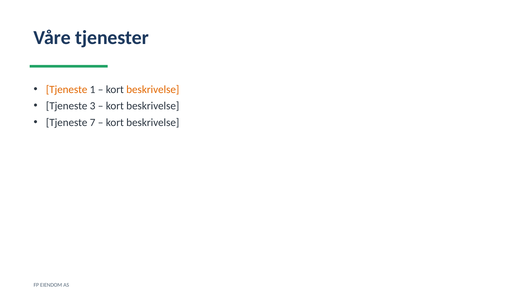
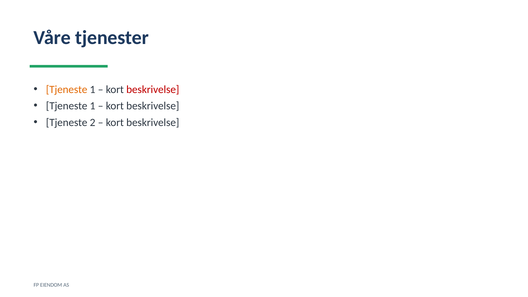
beskrivelse colour: orange -> red (153, 89)
3: 3 -> 1 (93, 106)
7: 7 -> 2 (93, 122)
